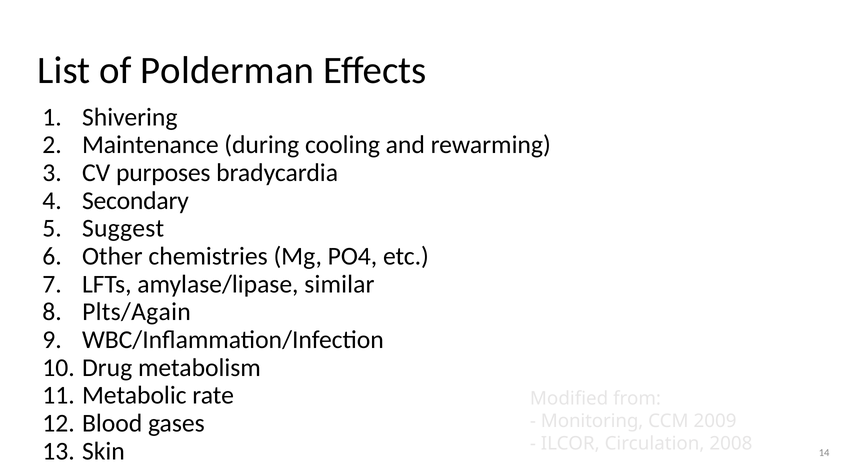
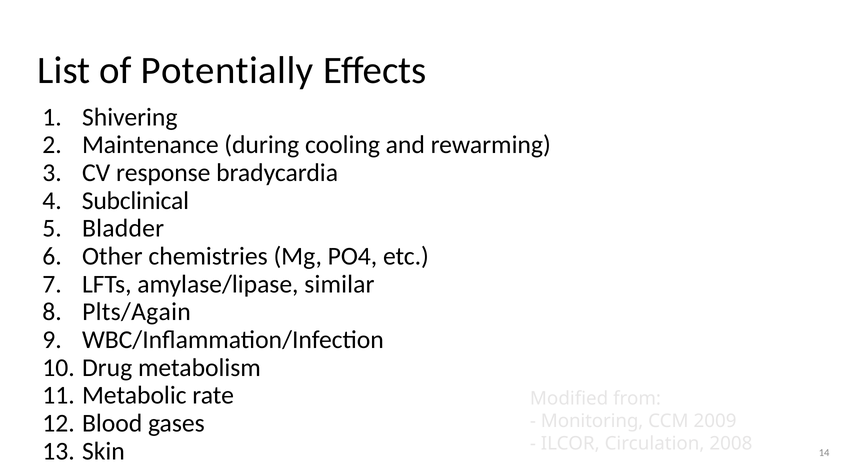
Polderman: Polderman -> Potentially (227, 70)
purposes: purposes -> response (163, 173)
Secondary: Secondary -> Subclinical (135, 201)
Suggest: Suggest -> Bladder (123, 229)
